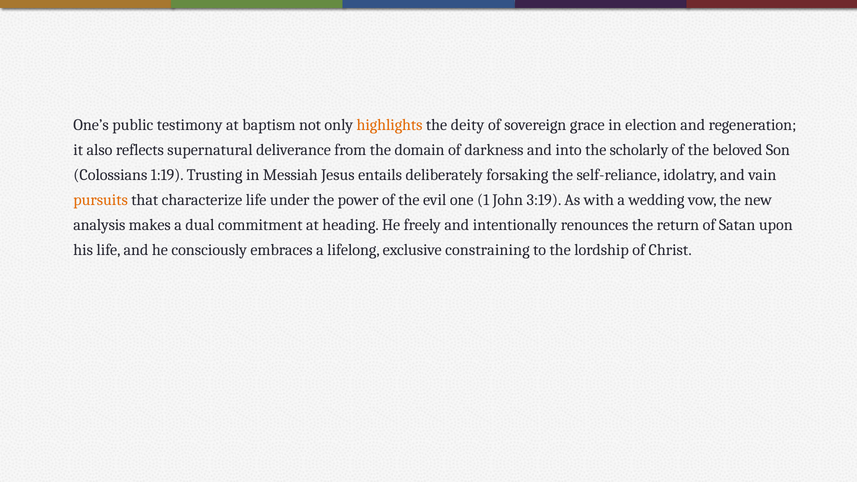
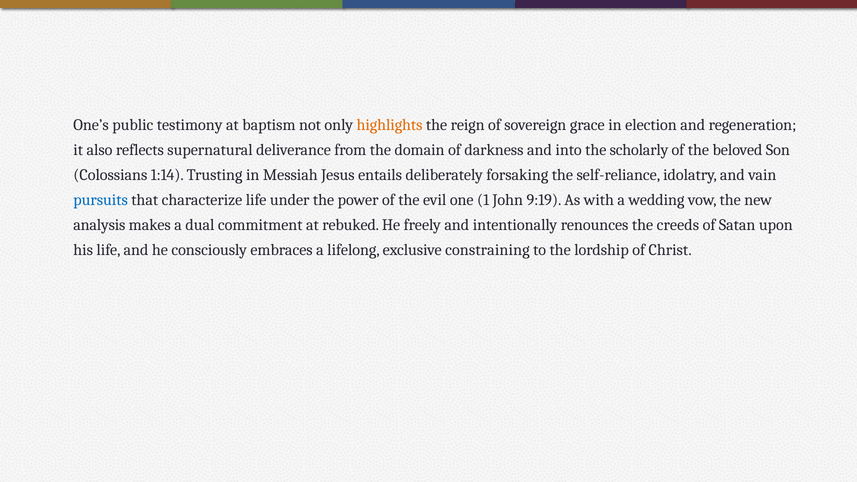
deity: deity -> reign (468, 125)
1:19: 1:19 -> 1:14 (167, 175)
pursuits colour: orange -> blue (101, 200)
3:19: 3:19 -> 9:19 (544, 200)
heading: heading -> rebuked (351, 225)
return: return -> creeds (678, 225)
